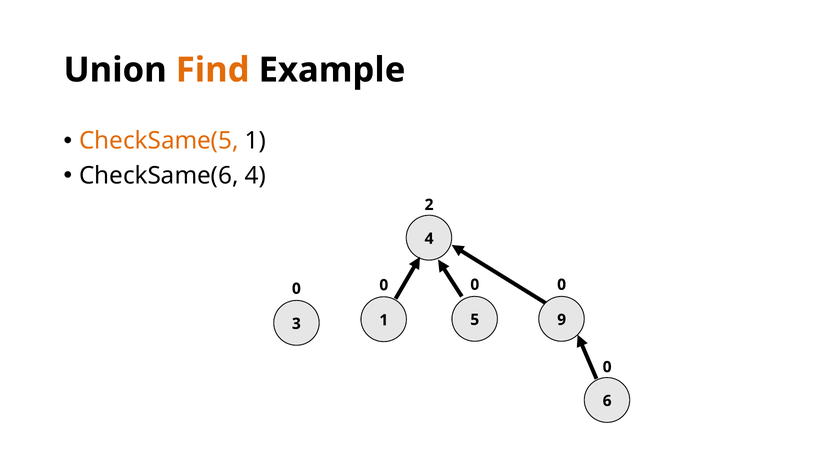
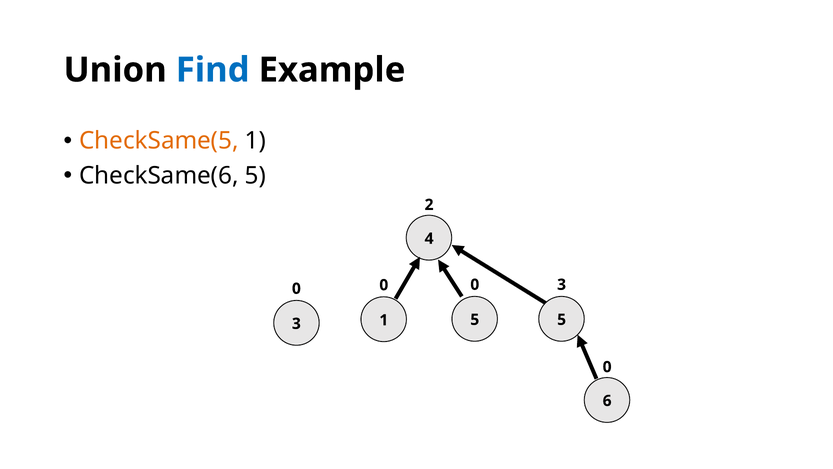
Find colour: orange -> blue (213, 70)
CheckSame(6 4: 4 -> 5 (256, 176)
0: 0 -> 3 (562, 284)
1 9: 9 -> 5 (562, 319)
